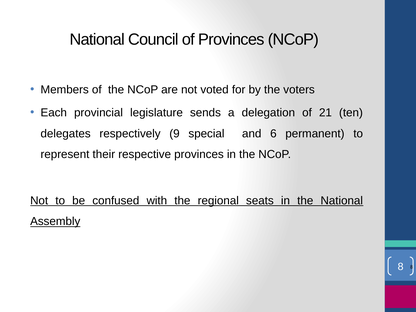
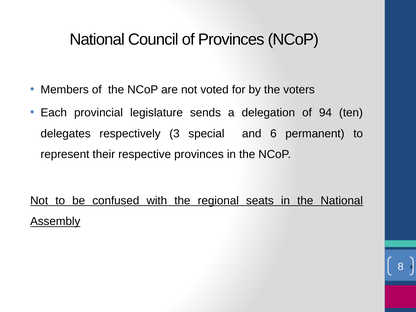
21: 21 -> 94 (325, 113)
9: 9 -> 3 (175, 134)
